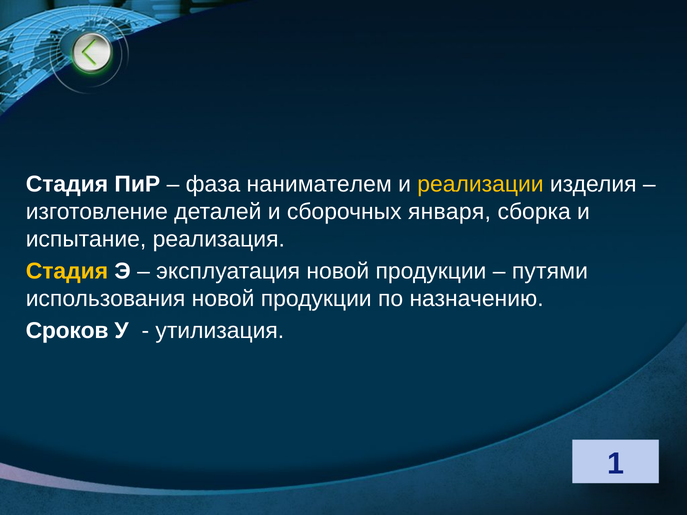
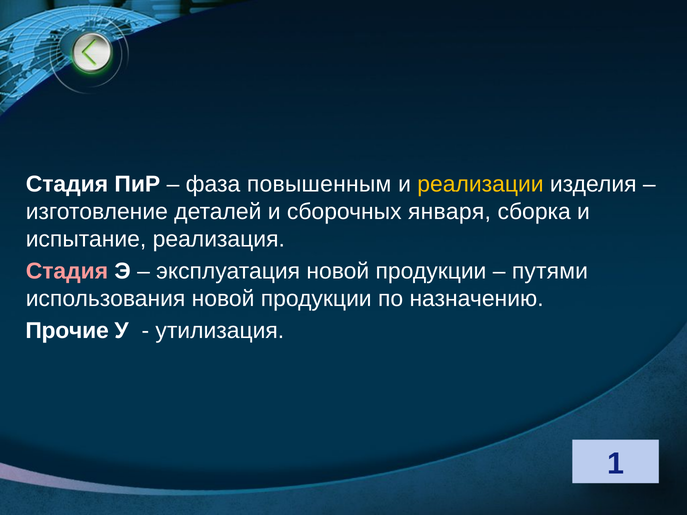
нанимателем: нанимателем -> повышенным (319, 184)
Стадия colour: yellow -> pink (67, 271)
Сроков: Сроков -> Прочие (67, 331)
